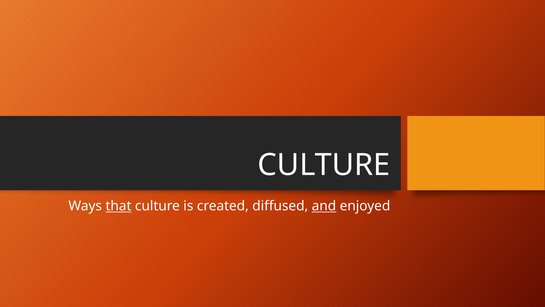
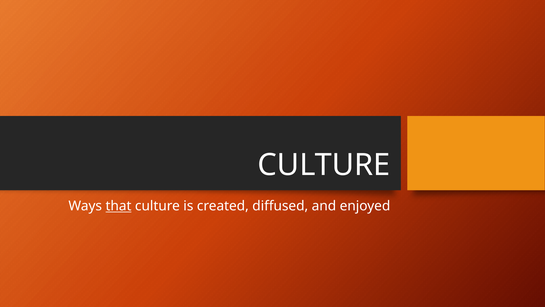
and underline: present -> none (324, 206)
